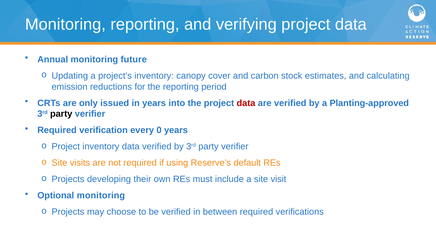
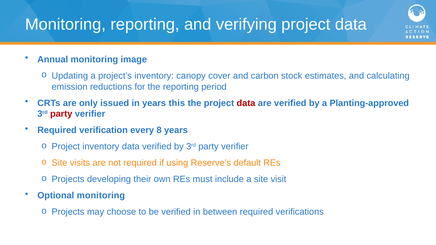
future: future -> image (134, 60)
into: into -> this (177, 103)
party colour: black -> red (61, 114)
0: 0 -> 8 (159, 130)
